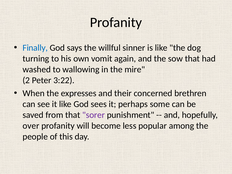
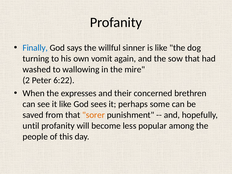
3:22: 3:22 -> 6:22 (64, 80)
sorer colour: purple -> orange (94, 115)
over: over -> until (31, 126)
